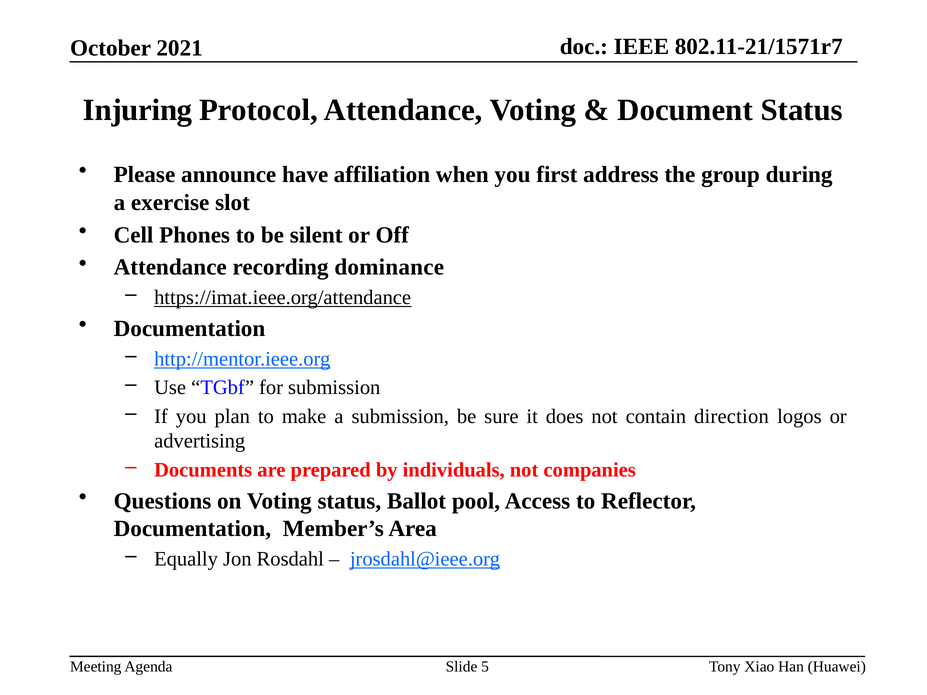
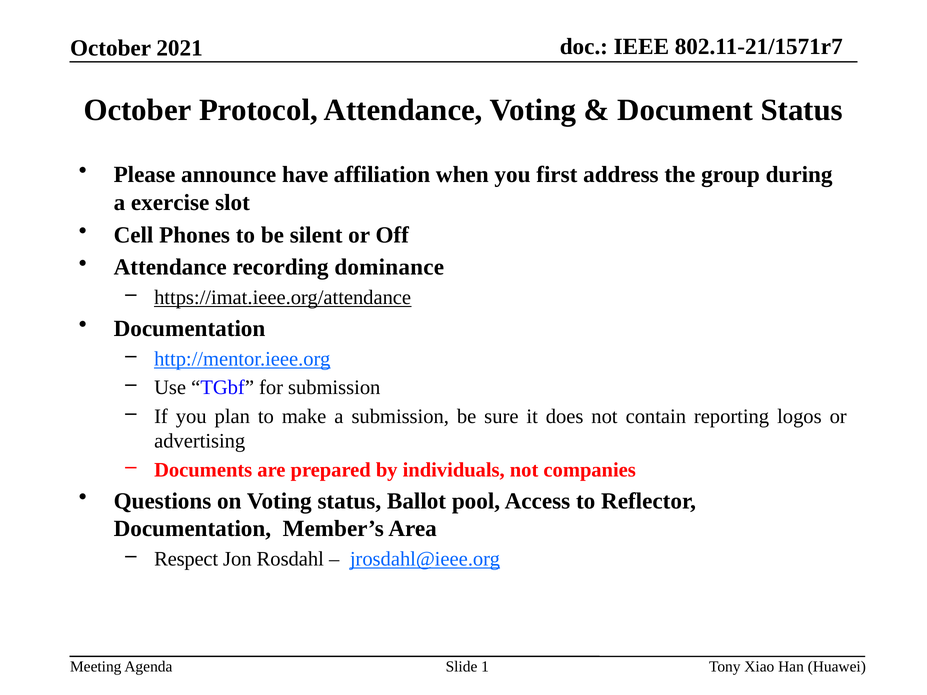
Injuring: Injuring -> October (137, 110)
direction: direction -> reporting (732, 417)
Equally: Equally -> Respect (186, 559)
5: 5 -> 1 (485, 667)
